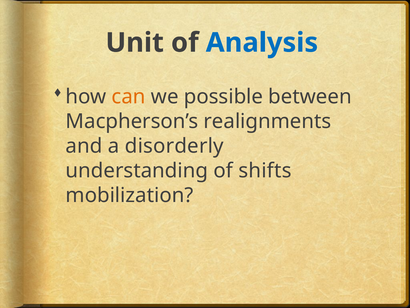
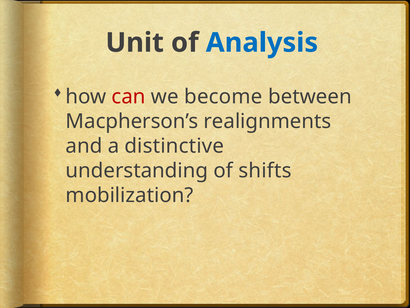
can colour: orange -> red (129, 97)
possible: possible -> become (223, 97)
disorderly: disorderly -> distinctive (174, 146)
